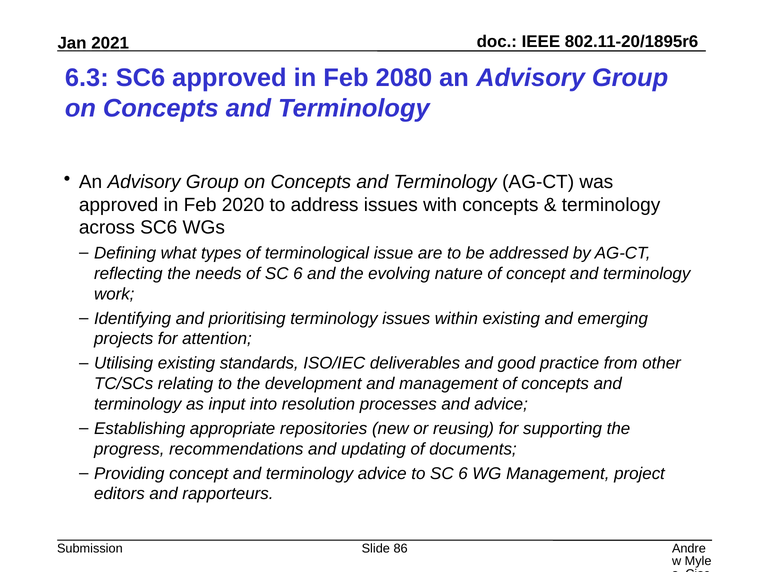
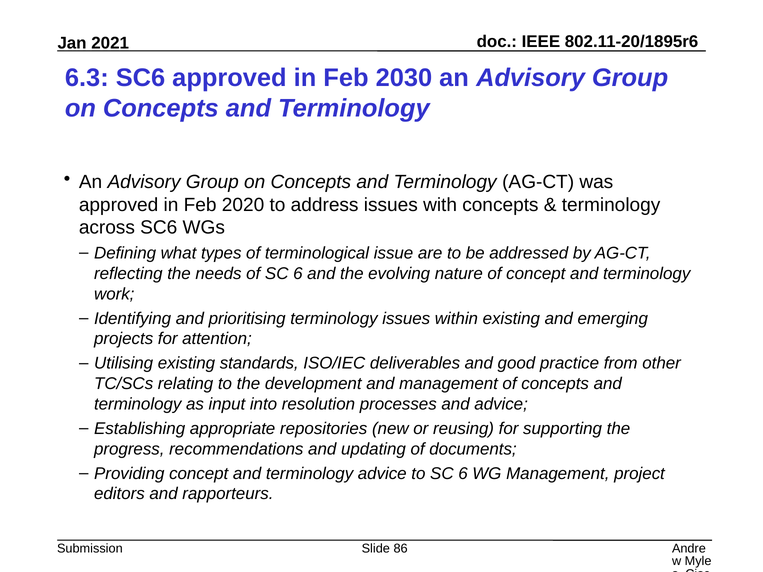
2080: 2080 -> 2030 (404, 78)
